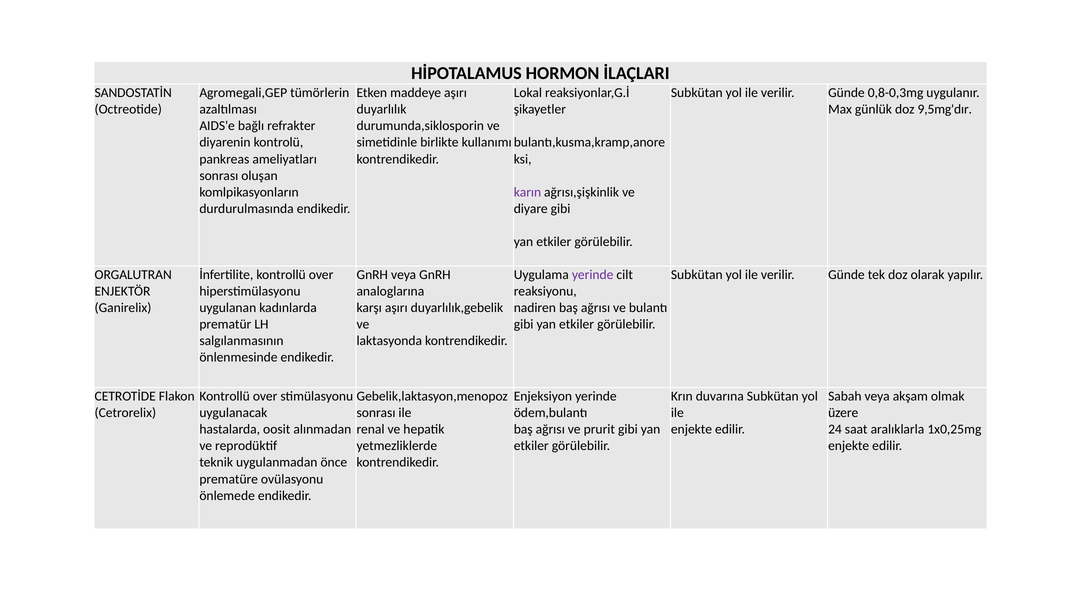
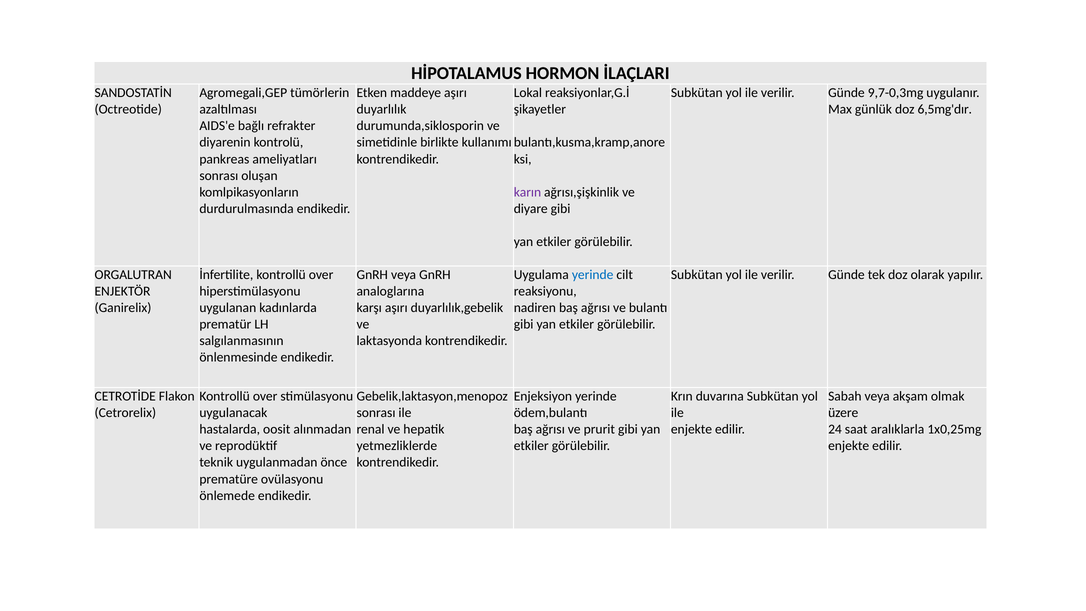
0,8-0,3mg: 0,8-0,3mg -> 9,7-0,3mg (896, 93)
9,5mg'dır: 9,5mg'dır -> 6,5mg'dır (945, 109)
yerinde colour: purple -> blue (593, 275)
